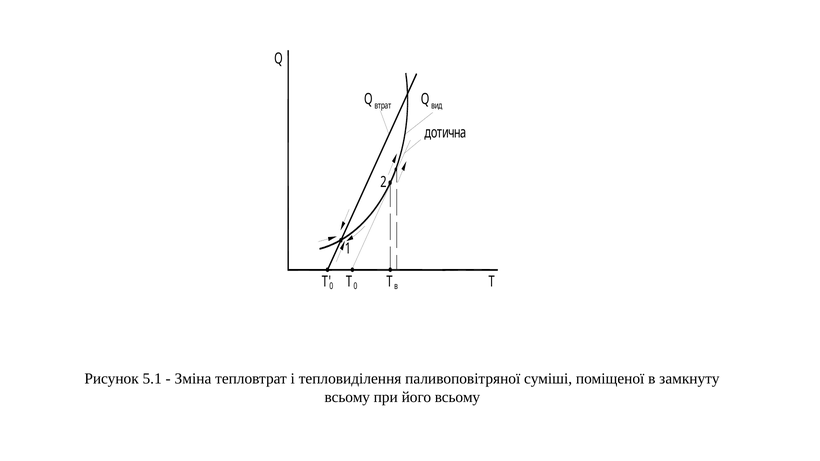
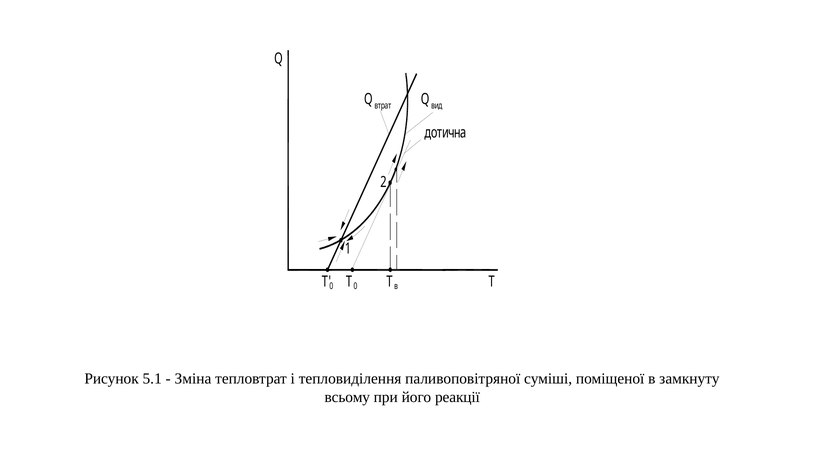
його всьому: всьому -> реакції (457, 397)
